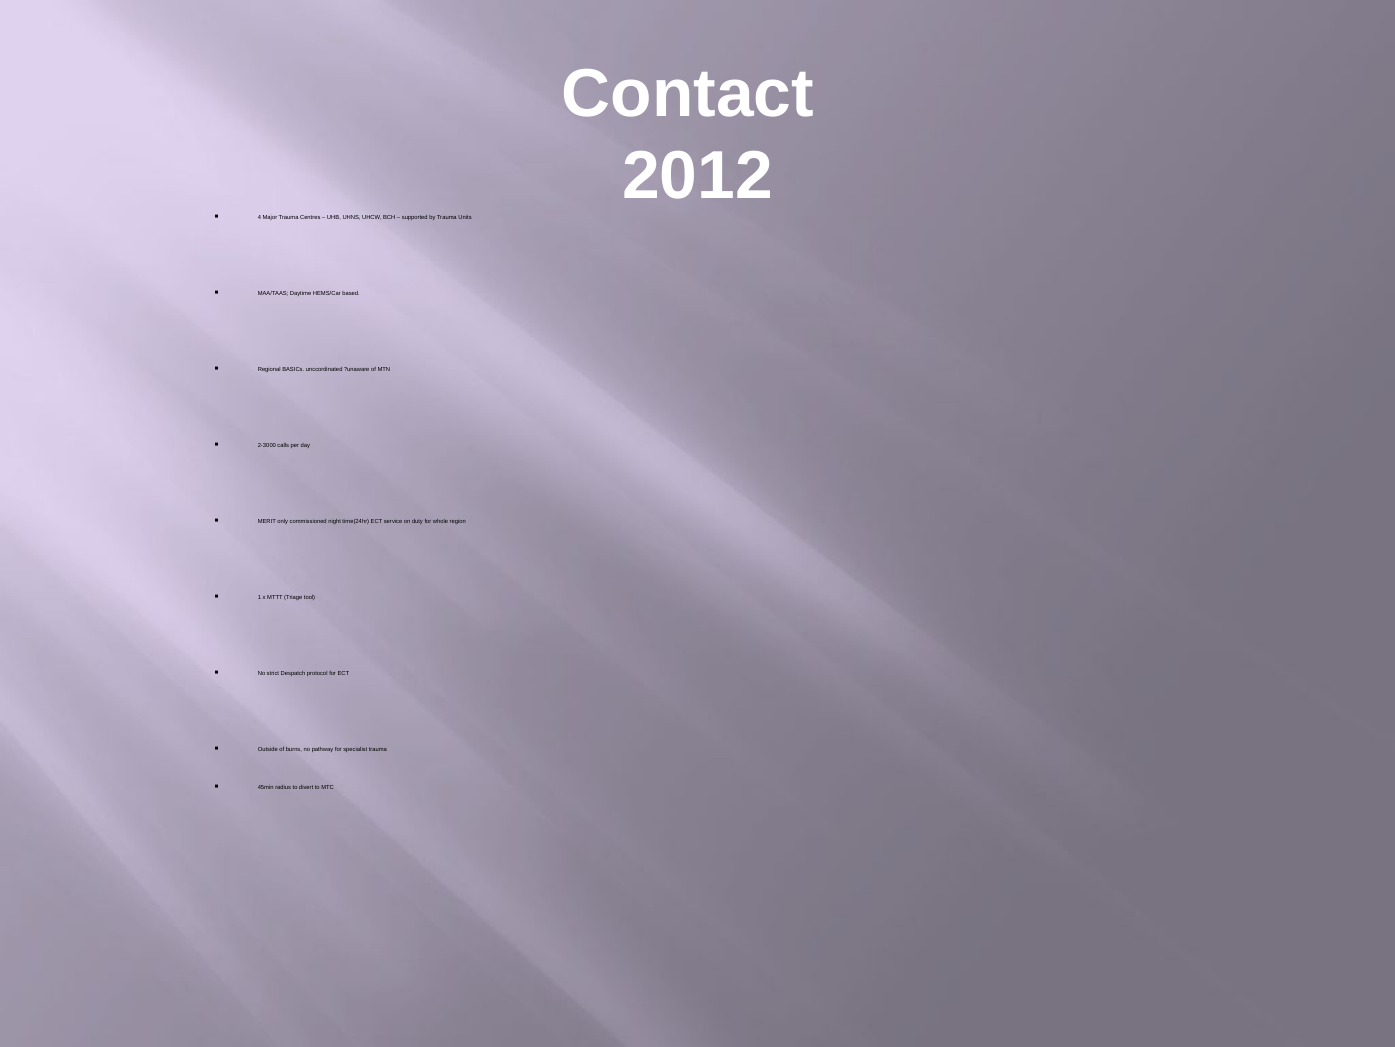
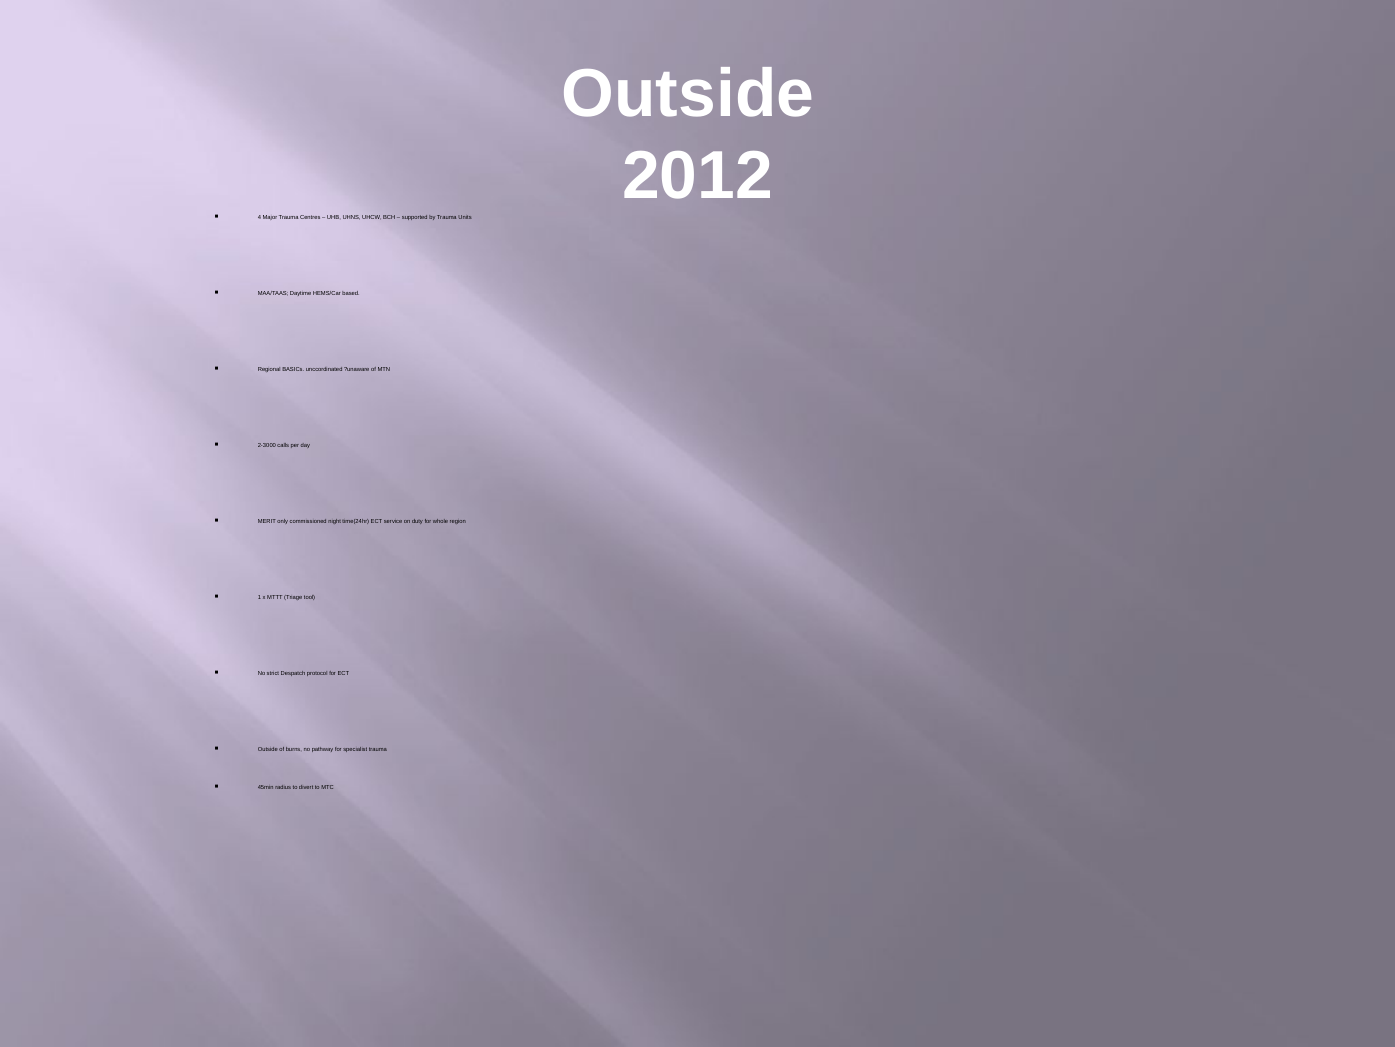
Contact: Contact -> Outside (688, 94)
